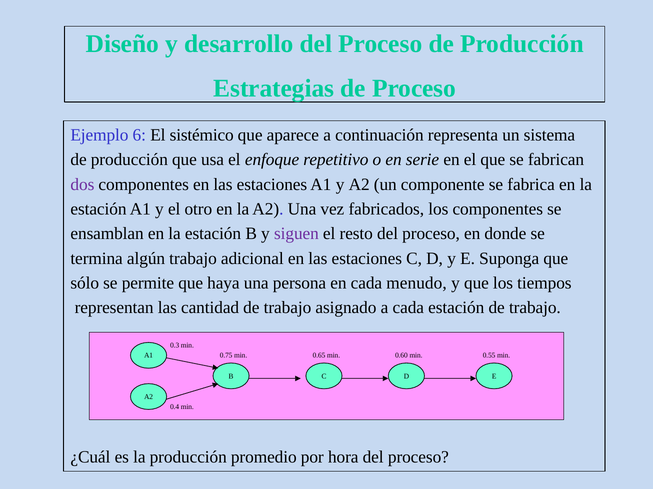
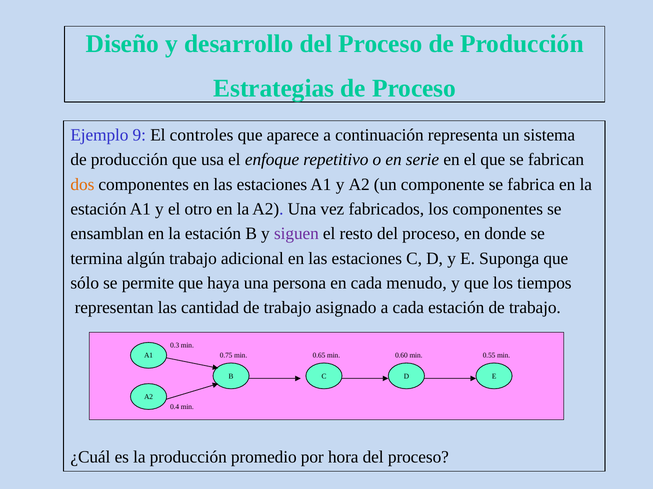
6: 6 -> 9 (139, 135)
sistémico: sistémico -> controles (202, 135)
dos colour: purple -> orange (82, 185)
